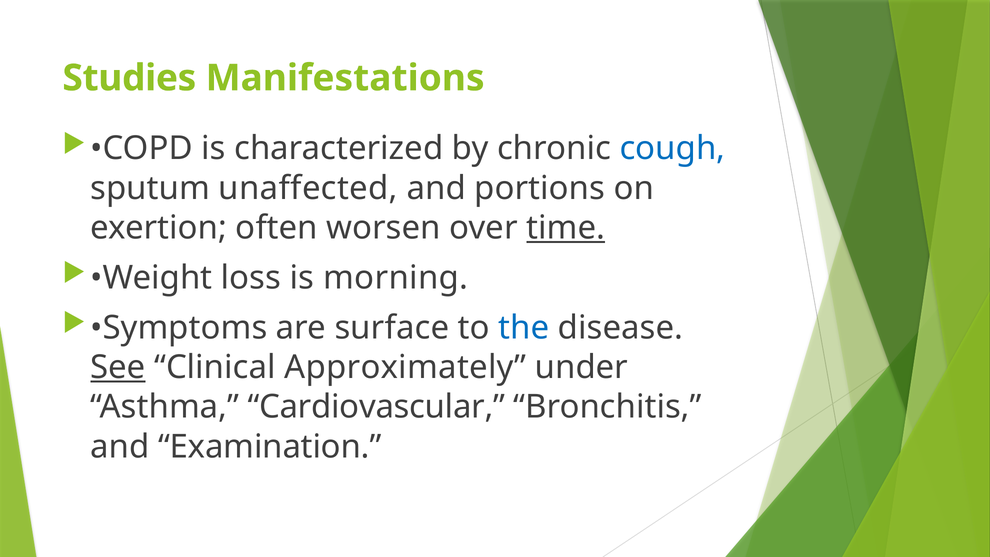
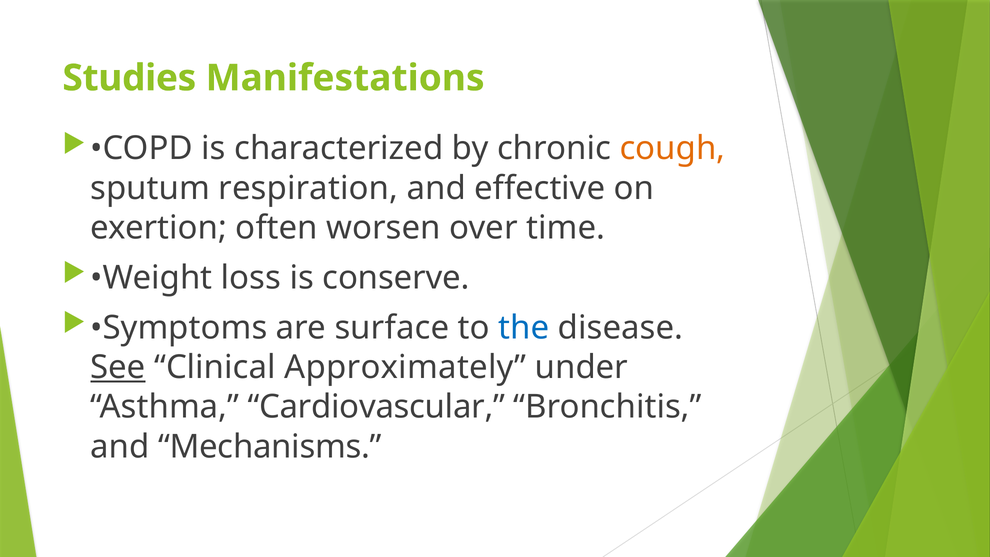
cough colour: blue -> orange (672, 149)
unaffected: unaffected -> respiration (308, 188)
portions: portions -> effective (540, 188)
time underline: present -> none (566, 228)
morning: morning -> conserve (396, 278)
Examination: Examination -> Mechanisms (270, 447)
